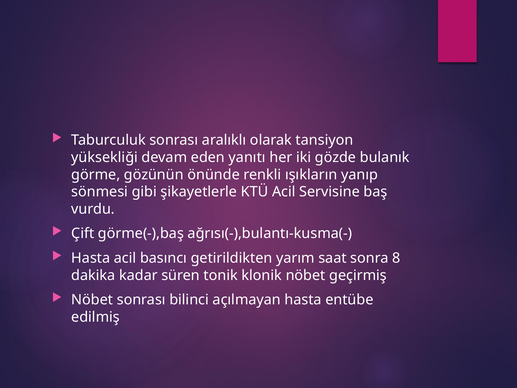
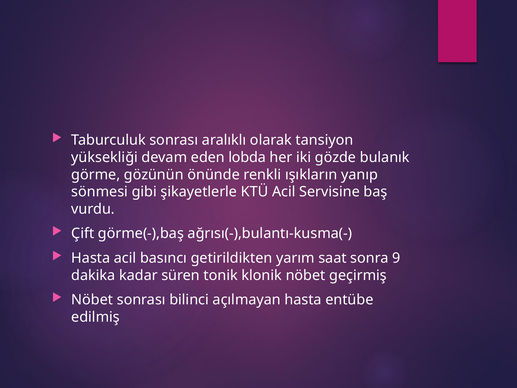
yanıtı: yanıtı -> lobda (247, 157)
8: 8 -> 9 (396, 258)
